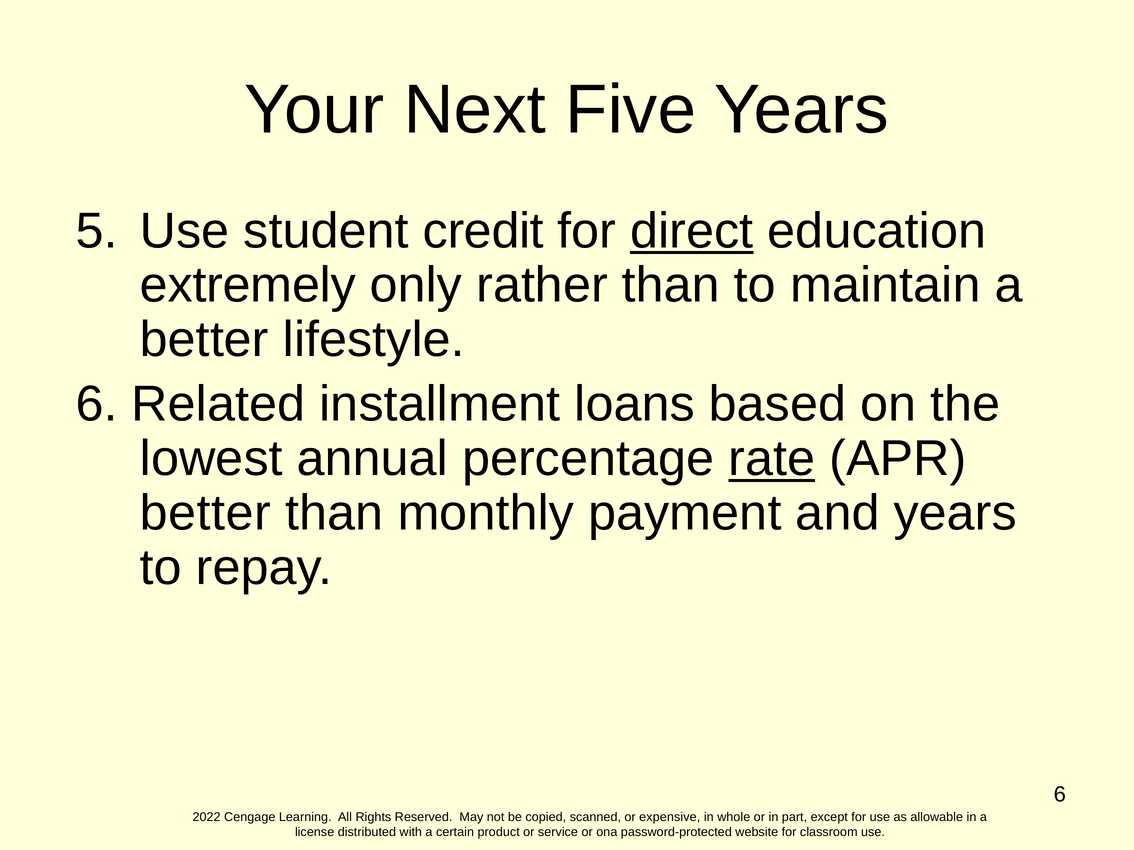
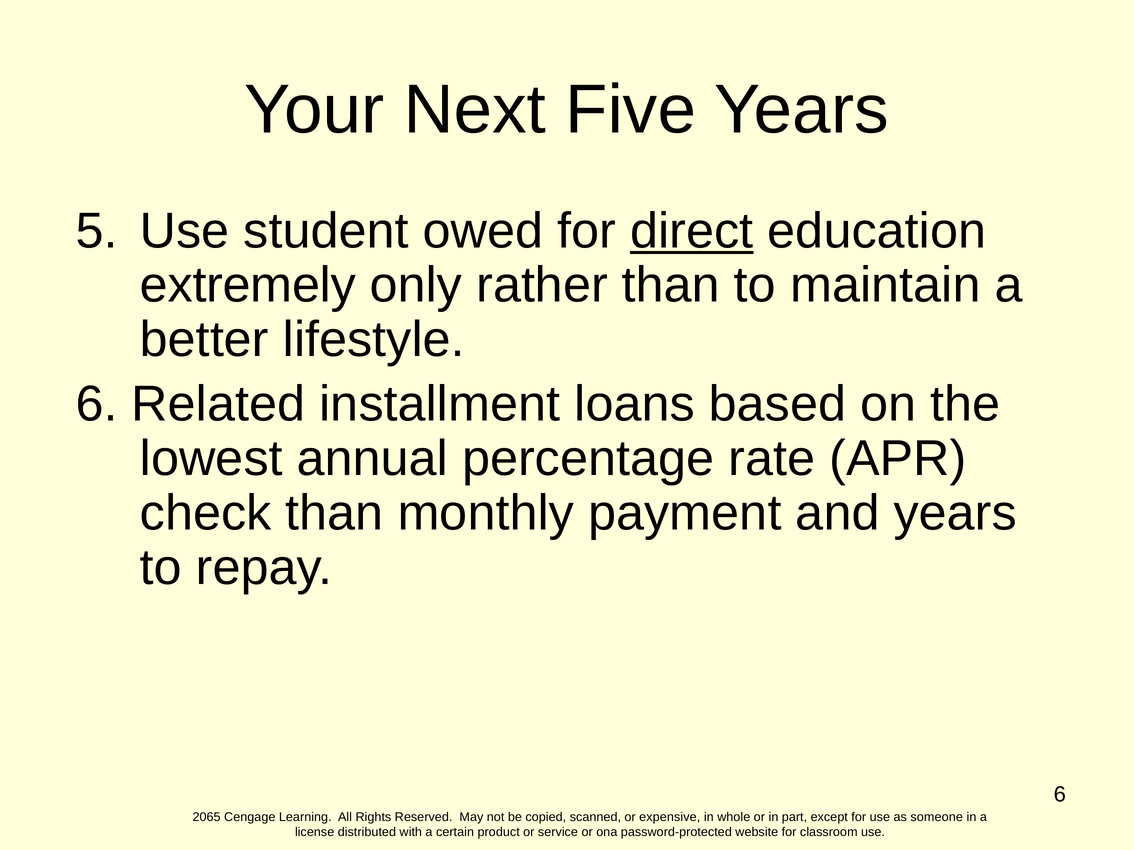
credit: credit -> owed (483, 231)
rate underline: present -> none (772, 459)
better: better -> check (206, 513)
2022: 2022 -> 2065 (207, 817)
allowable: allowable -> someone (937, 817)
